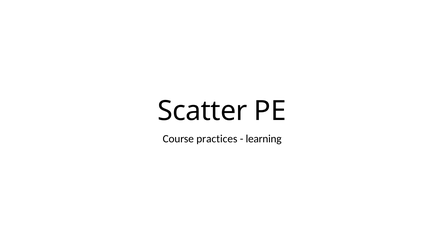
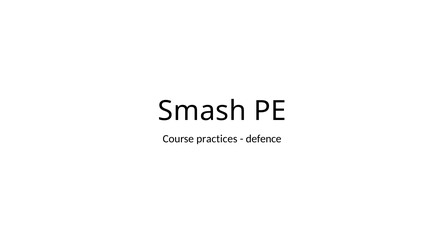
Scatter: Scatter -> Smash (202, 111)
learning: learning -> defence (264, 139)
